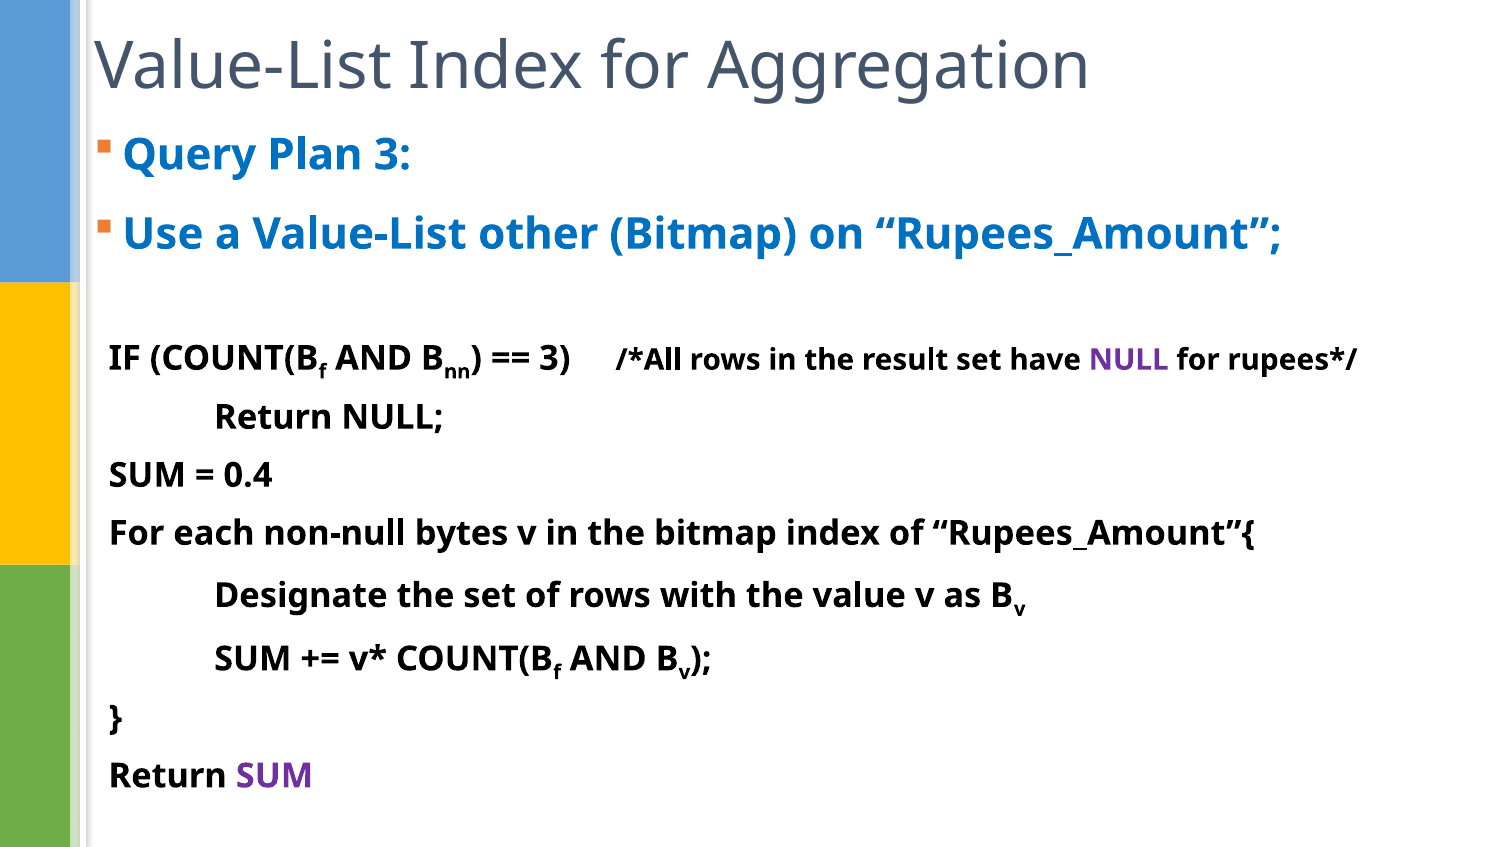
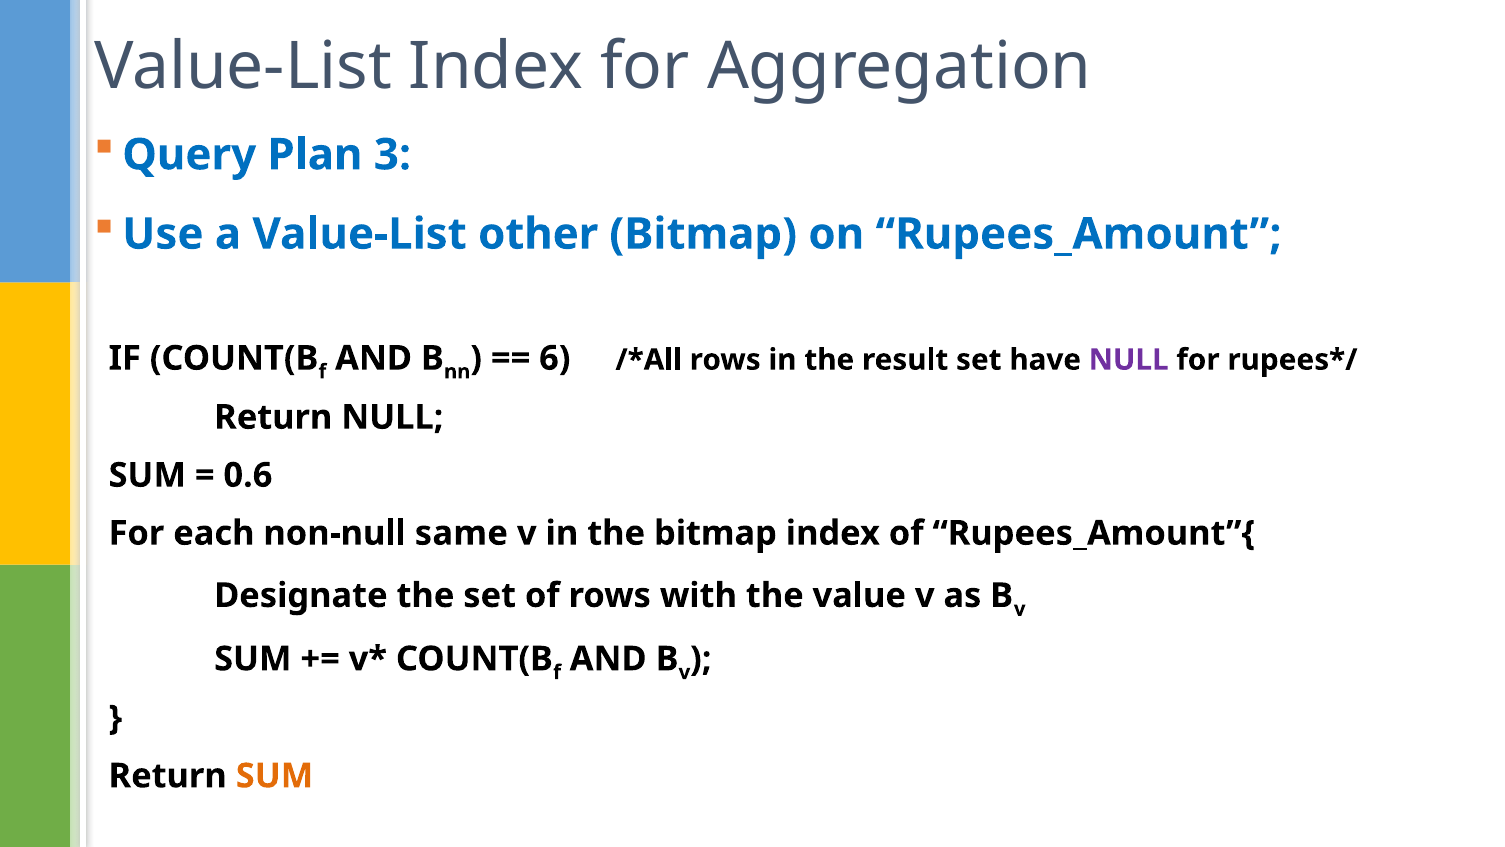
3: 3 -> 6 (555, 358)
0.4: 0.4 -> 0.6 (248, 475)
bytes: bytes -> same (461, 533)
SUM colour: purple -> orange (274, 776)
